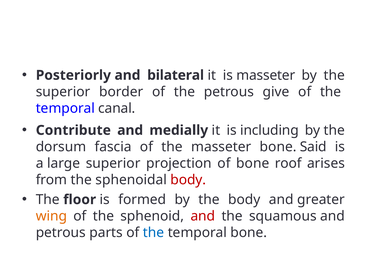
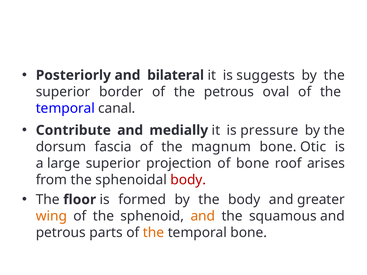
is masseter: masseter -> suggests (266, 75)
give: give -> oval (276, 92)
including: including -> pressure (269, 130)
the masseter: masseter -> magnum (221, 147)
Said: Said -> Otic (313, 147)
and colour: red -> orange (203, 216)
the colour: blue -> orange (154, 233)
